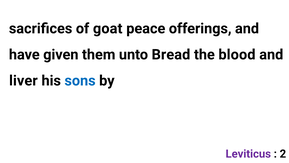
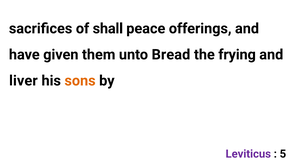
goat: goat -> shall (108, 28)
blood: blood -> frying (237, 54)
sons colour: blue -> orange (80, 80)
2: 2 -> 5 (283, 153)
